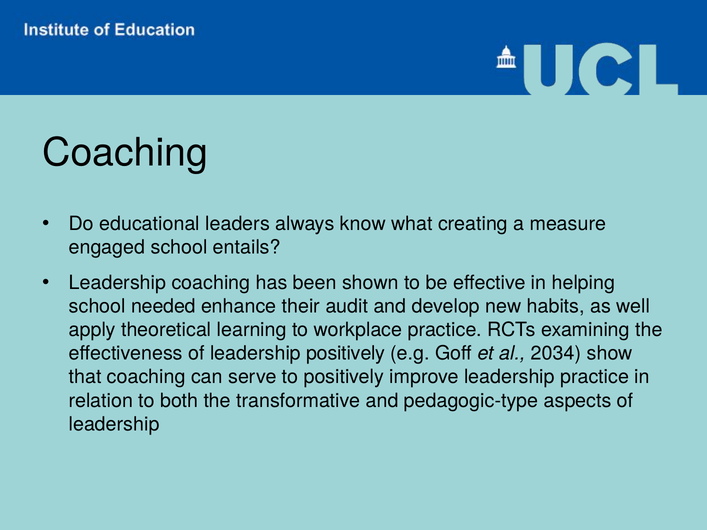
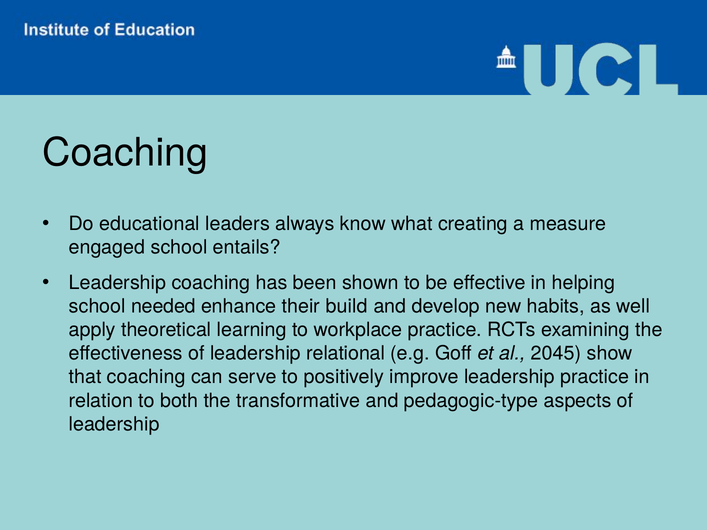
audit: audit -> build (347, 306)
leadership positively: positively -> relational (346, 354)
2034: 2034 -> 2045 (556, 354)
